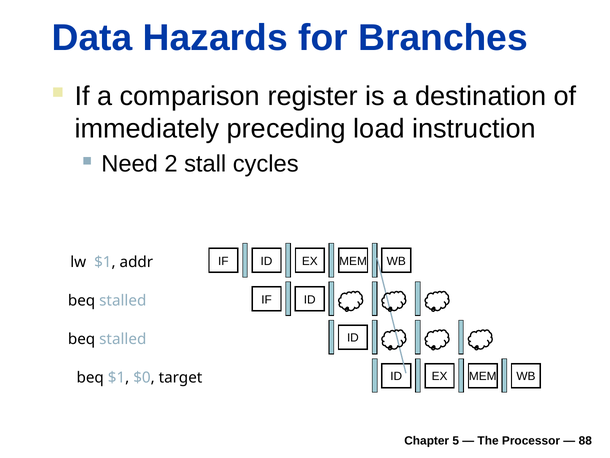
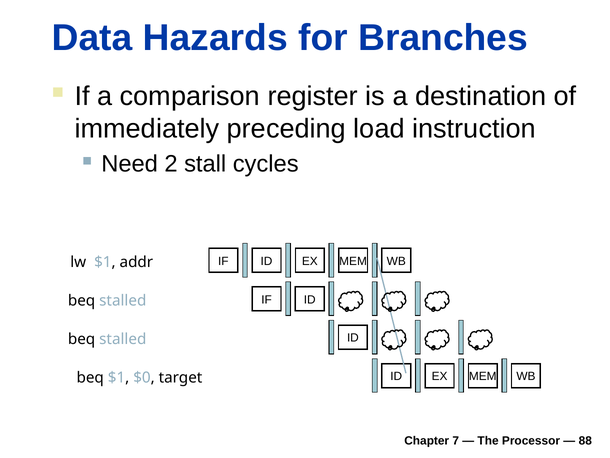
5: 5 -> 7 (456, 440)
